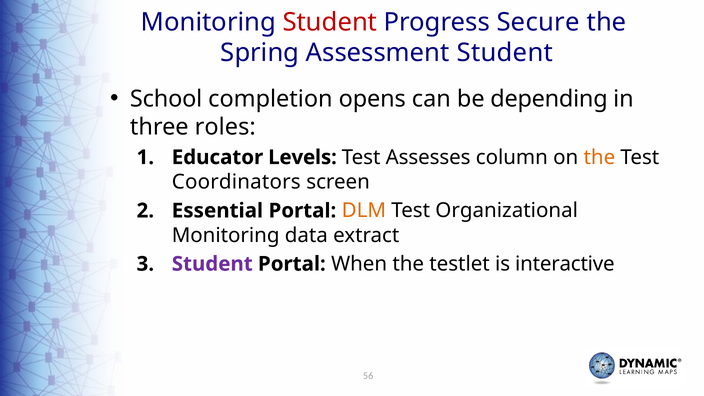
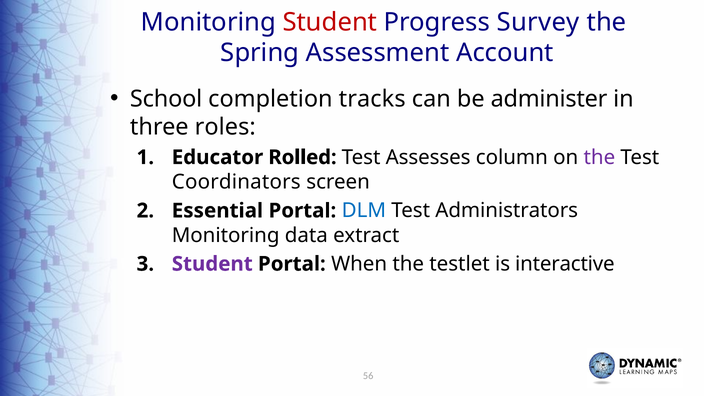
Secure: Secure -> Survey (538, 22)
Assessment Student: Student -> Account (505, 53)
opens: opens -> tracks (372, 99)
depending: depending -> administer (549, 99)
Levels: Levels -> Rolled (302, 157)
the colour: orange -> purple (599, 157)
DLM colour: orange -> blue (364, 211)
Organizational: Organizational -> Administrators (507, 211)
